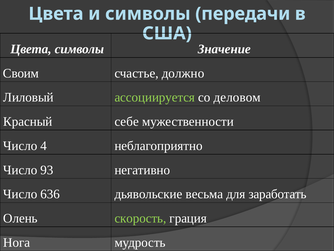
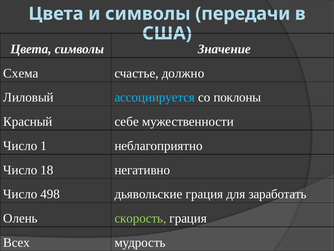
Своим: Своим -> Схема (21, 73)
ассоциируется colour: light green -> light blue (155, 97)
деловом: деловом -> поклоны (237, 97)
4: 4 -> 1 (44, 146)
93: 93 -> 18 (47, 170)
636: 636 -> 498 (50, 194)
дьявольские весьма: весьма -> грация (204, 194)
Нога: Нога -> Всех (17, 242)
